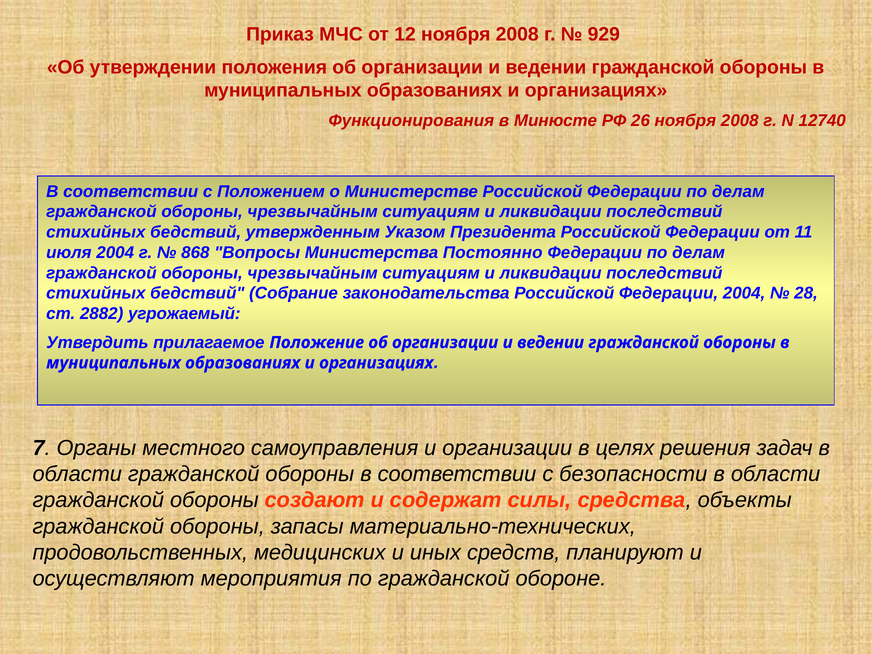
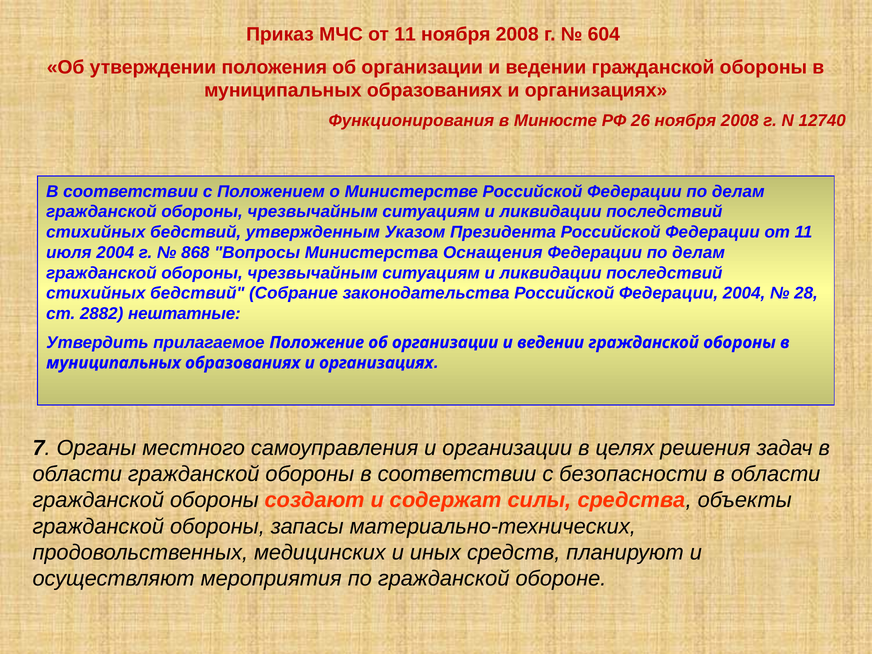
МЧС от 12: 12 -> 11 (405, 34)
929: 929 -> 604 (604, 34)
Постоянно: Постоянно -> Оснащения (493, 253)
угрожаемый: угрожаемый -> нештатные (184, 314)
